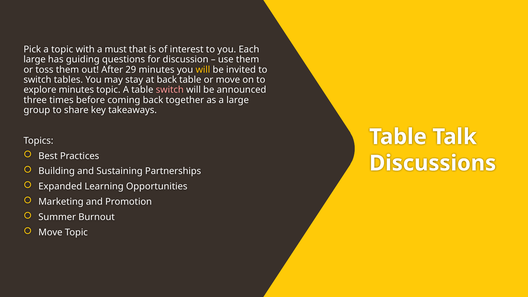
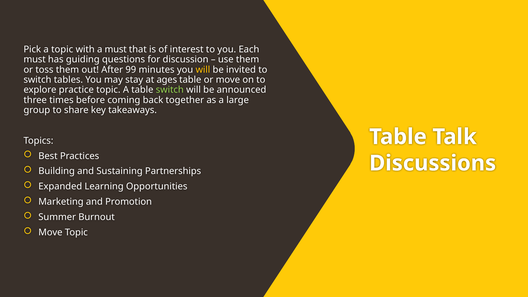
large: large -> must (35, 59)
29: 29 -> 99 (131, 70)
at back: back -> ages (167, 80)
explore minutes: minutes -> practice (76, 90)
switch colour: pink -> light green (170, 90)
